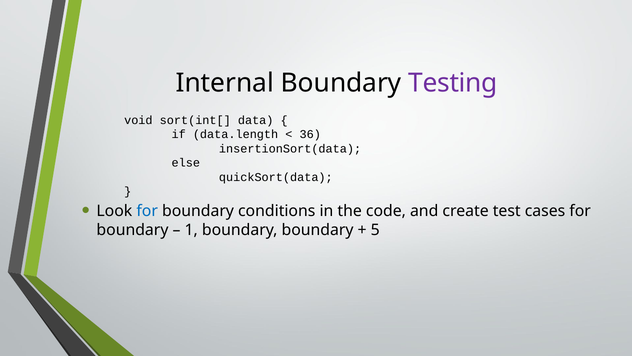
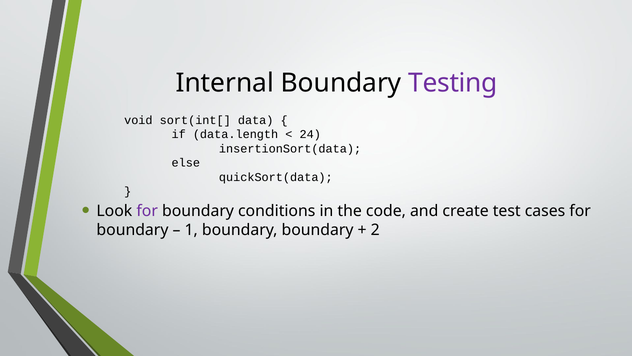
36: 36 -> 24 (310, 134)
for colour: blue -> purple (147, 211)
5: 5 -> 2 (375, 230)
